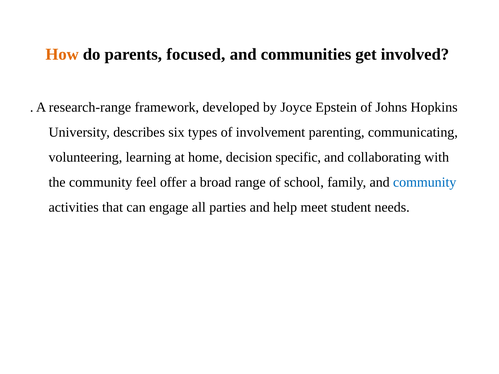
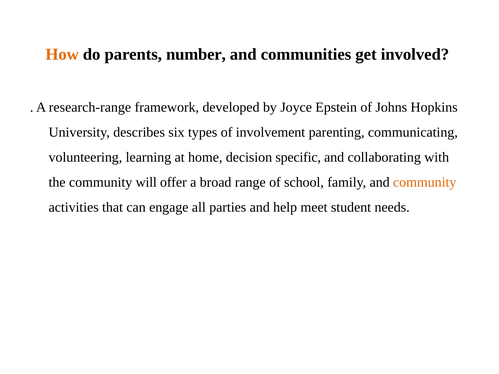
focused: focused -> number (196, 54)
feel: feel -> will (146, 182)
community colour: blue -> orange (425, 182)
